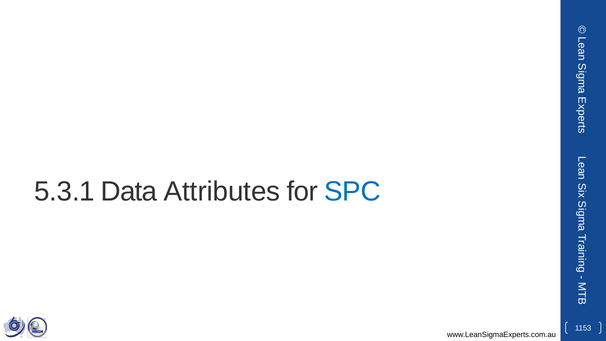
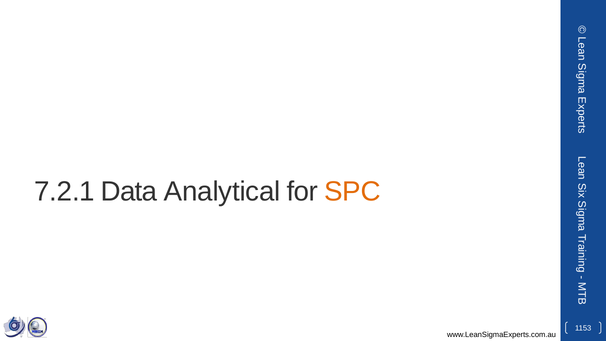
5.3.1: 5.3.1 -> 7.2.1 (65, 191)
Attributes: Attributes -> Analytical (222, 191)
SPC colour: blue -> orange (352, 191)
